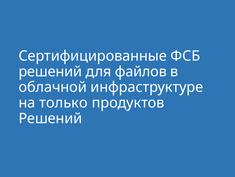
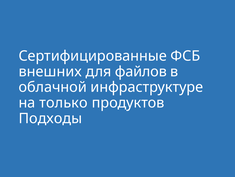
решений: решений -> внешних (50, 71)
Решений: Решений -> Подходы (50, 118)
